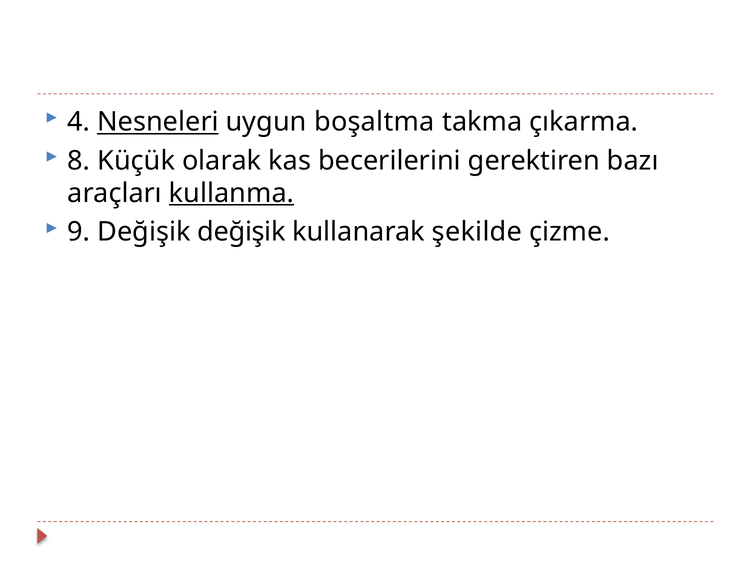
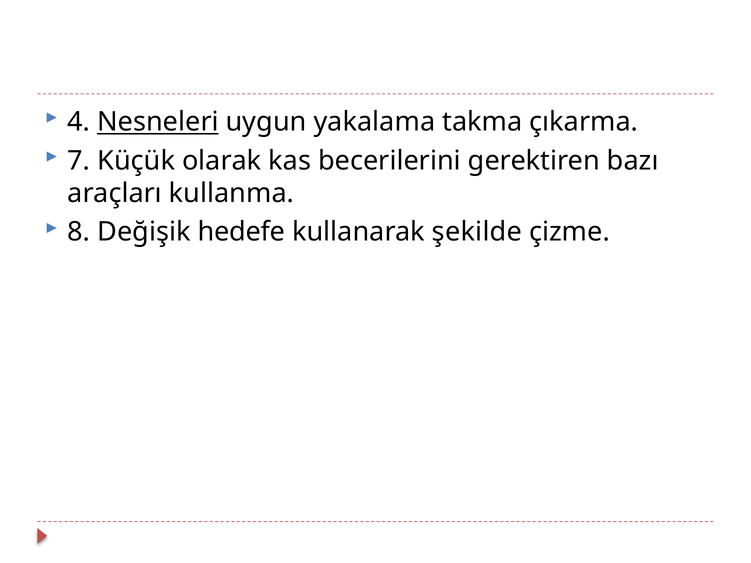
boşaltma: boşaltma -> yakalama (374, 122)
8: 8 -> 7 (79, 161)
kullanma underline: present -> none (232, 193)
9: 9 -> 8 (79, 232)
Değişik değişik: değişik -> hedefe (241, 232)
